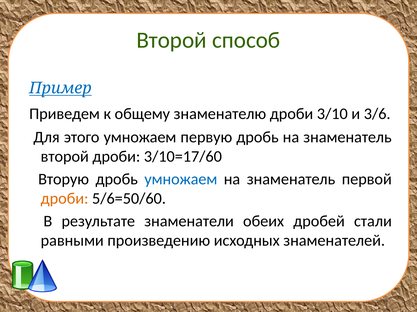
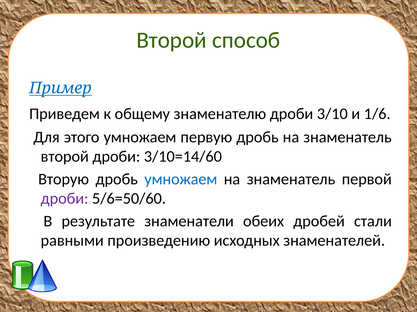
3/6: 3/6 -> 1/6 (377, 114)
3/10=17/60: 3/10=17/60 -> 3/10=14/60 (183, 157)
дроби colour: orange -> purple (65, 199)
